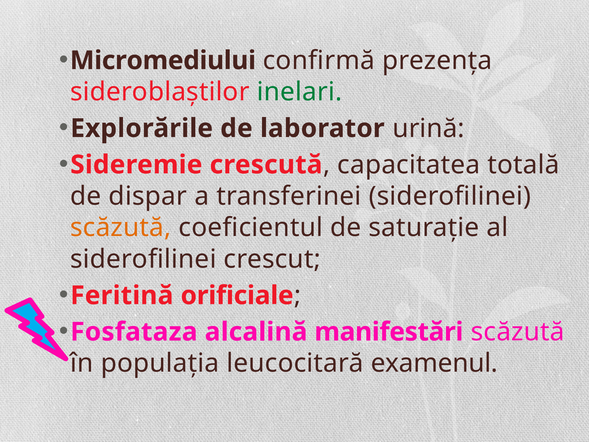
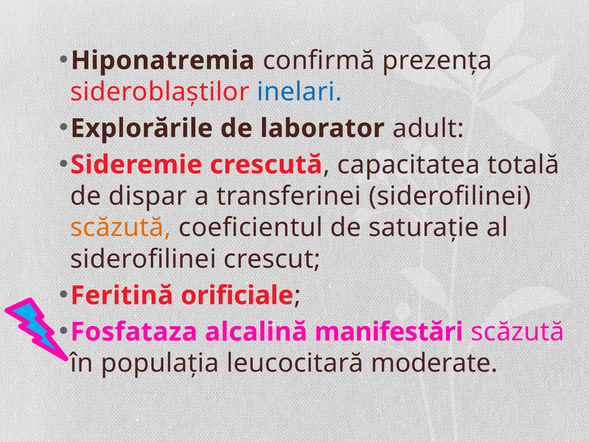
Micromediului: Micromediului -> Hiponatremia (163, 60)
inelari colour: green -> blue (300, 92)
urină: urină -> adult (428, 128)
examenul: examenul -> moderate (434, 363)
